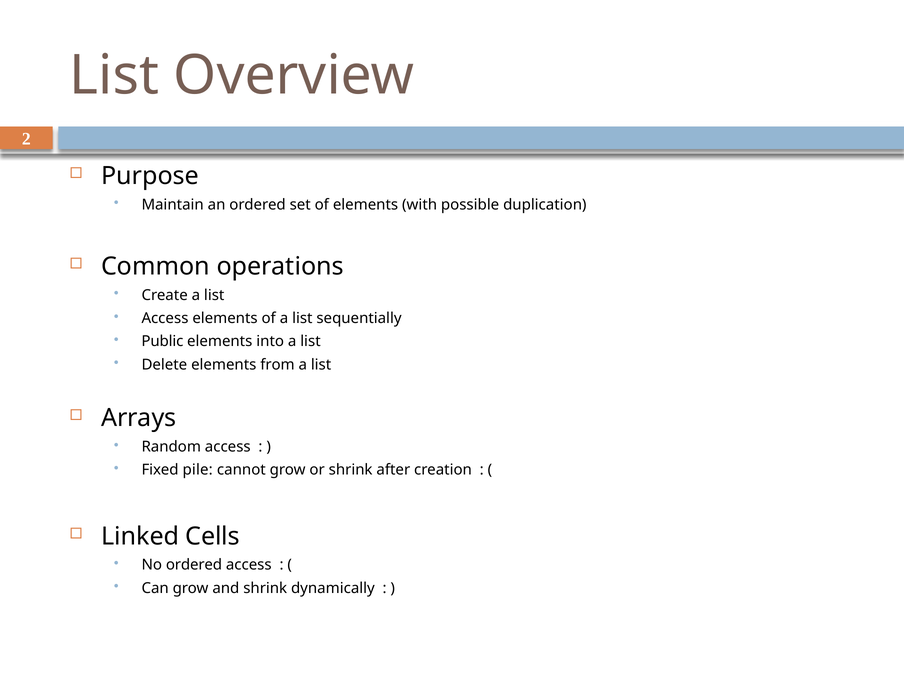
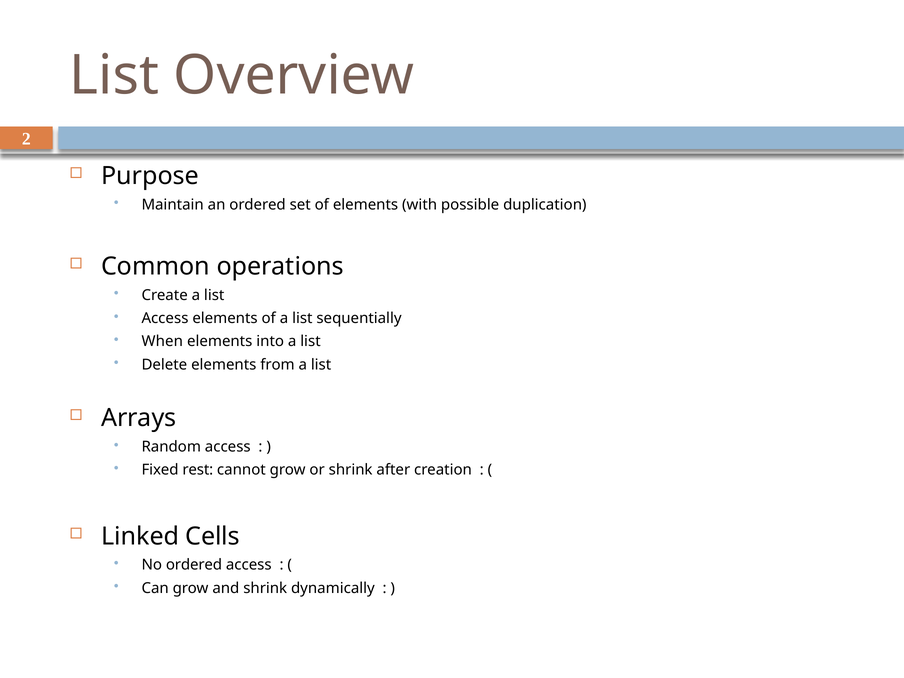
Public: Public -> When (162, 341)
pile: pile -> rest (198, 470)
